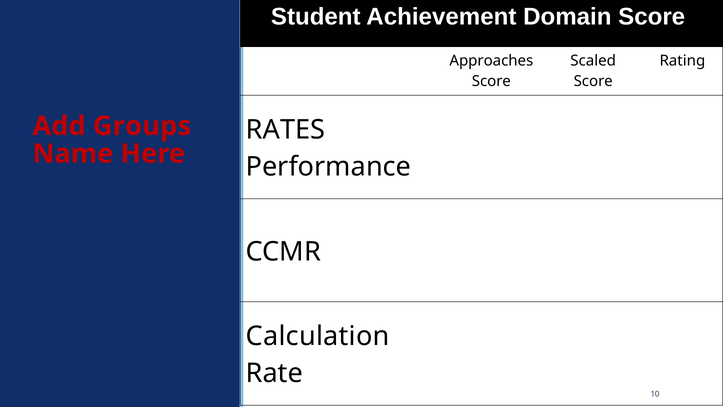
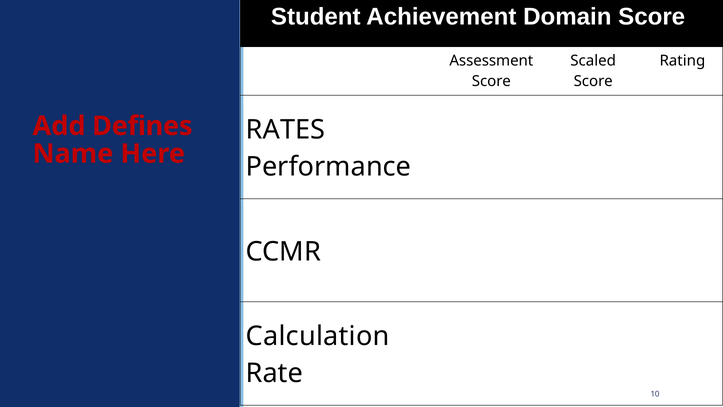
Approaches: Approaches -> Assessment (491, 61)
Groups: Groups -> Defines (142, 126)
